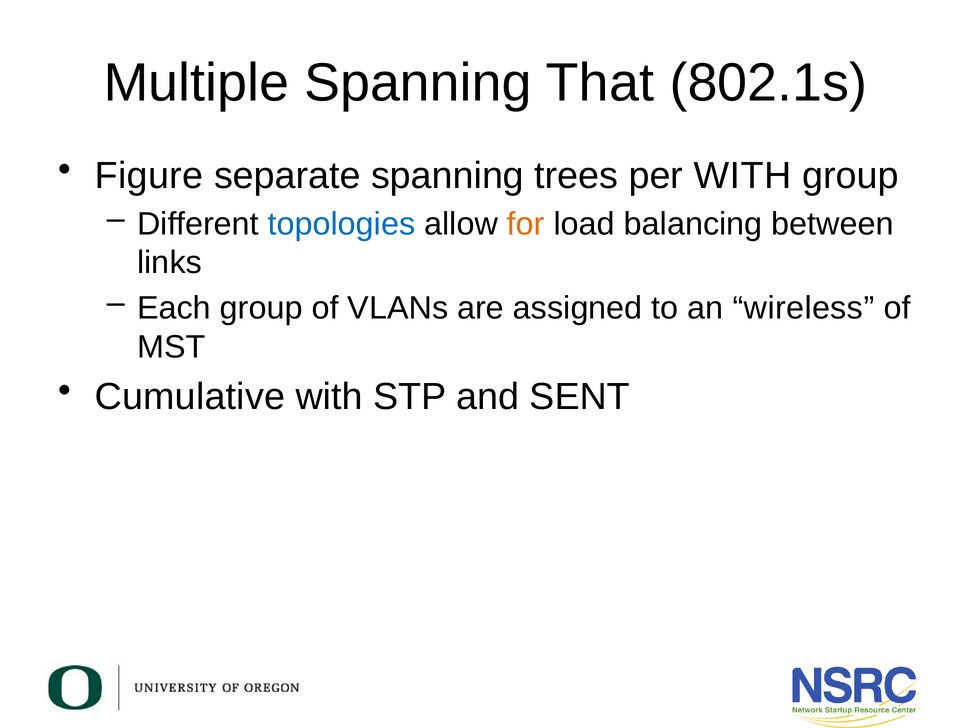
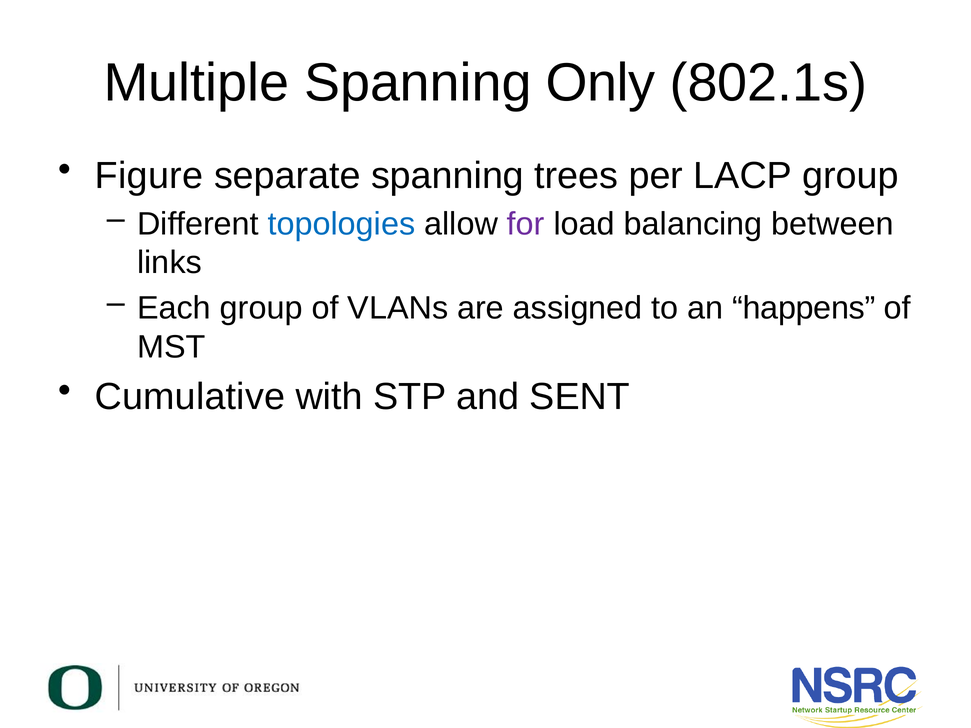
That: That -> Only (600, 83)
per WITH: WITH -> LACP (743, 176)
for colour: orange -> purple (526, 224)
wireless: wireless -> happens (804, 308)
